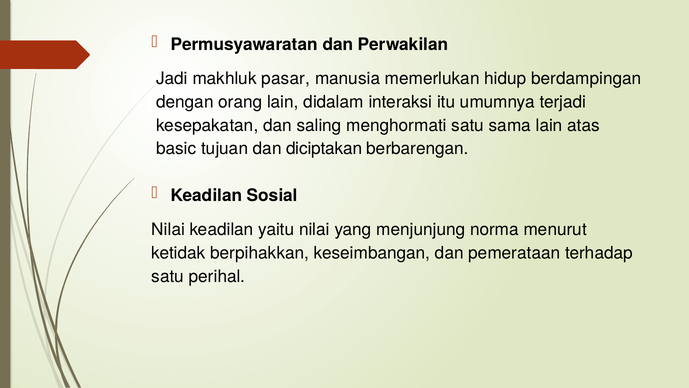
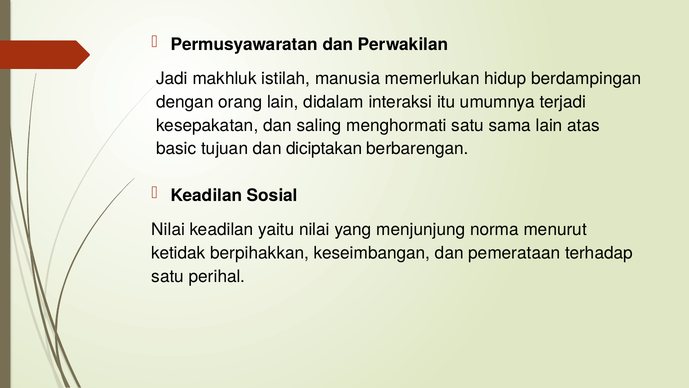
pasar: pasar -> istilah (286, 79)
